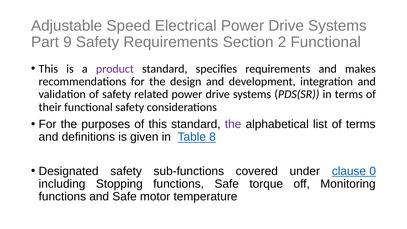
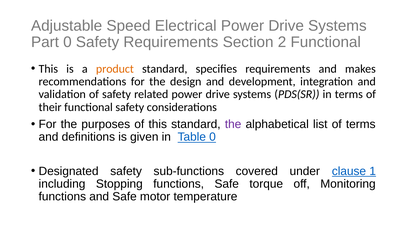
Part 9: 9 -> 0 (67, 42)
product colour: purple -> orange (115, 69)
Table 8: 8 -> 0 (213, 137)
0: 0 -> 1 (373, 171)
